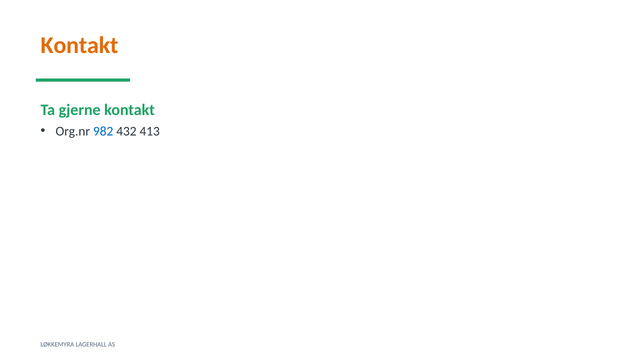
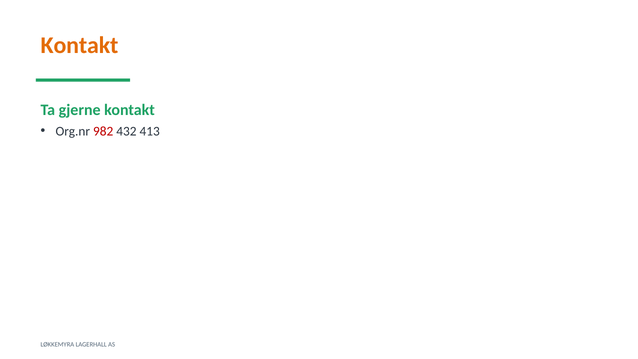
982 colour: blue -> red (103, 131)
